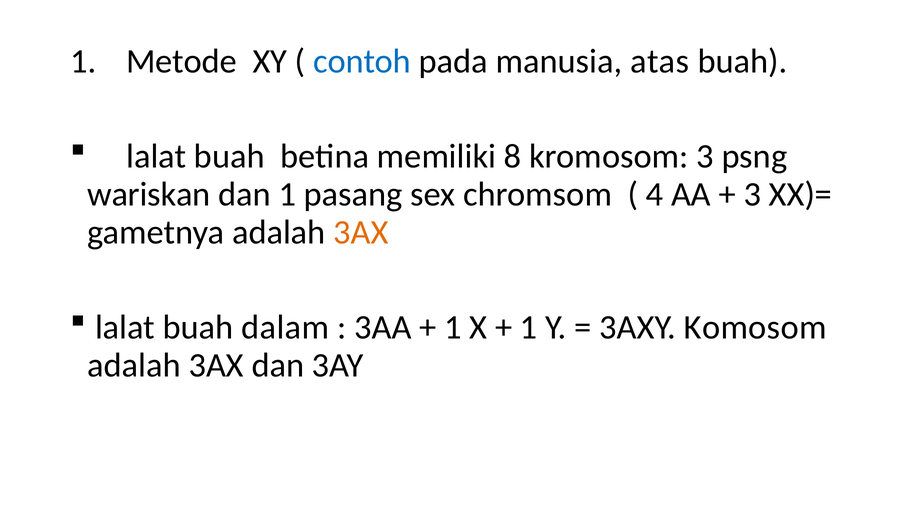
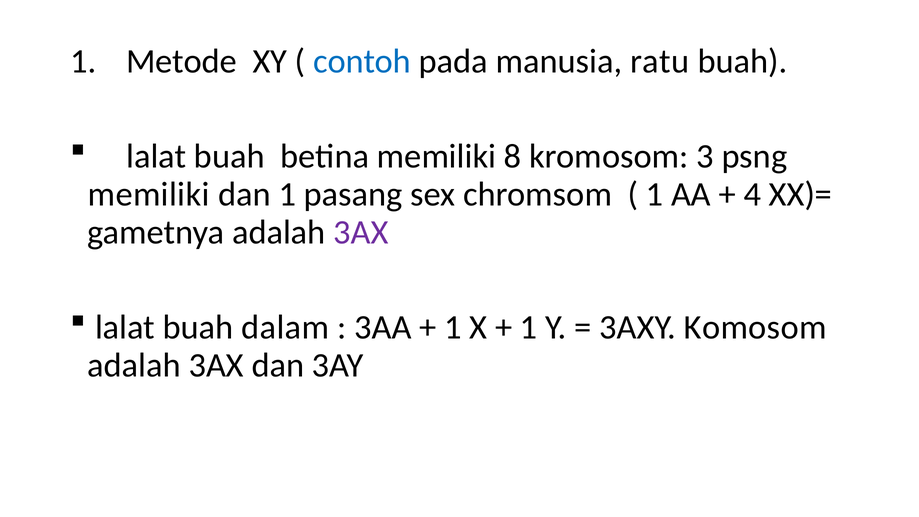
atas: atas -> ratu (660, 61)
wariskan: wariskan -> memiliki (149, 194)
4: 4 -> 1 (655, 194)
3: 3 -> 4 (752, 194)
3AX colour: orange -> purple (361, 232)
